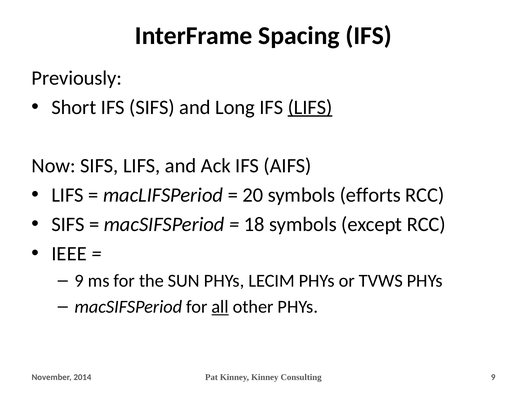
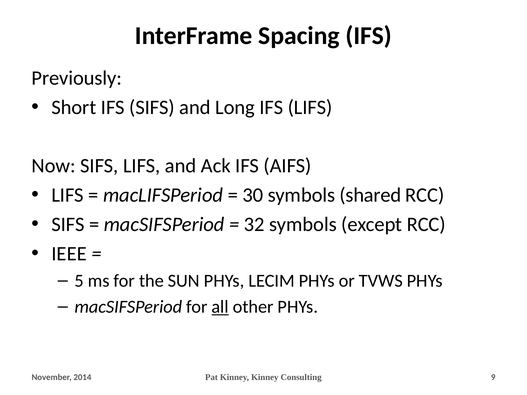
LIFS underline: present -> none (310, 107)
20: 20 -> 30 (253, 195)
efforts: efforts -> shared (370, 195)
18: 18 -> 32 (254, 225)
9: 9 -> 5 (79, 281)
